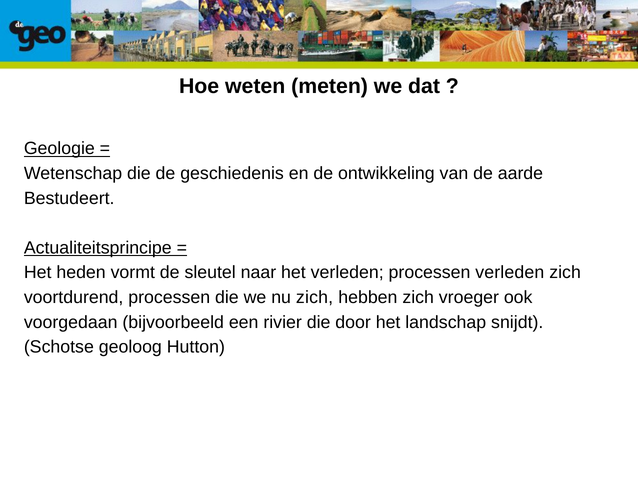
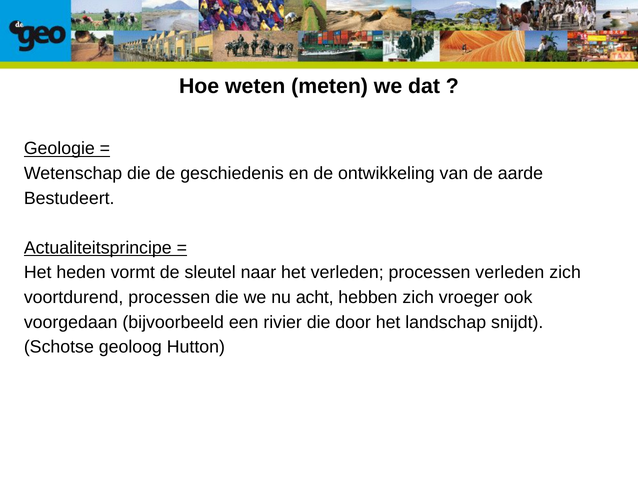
nu zich: zich -> acht (315, 298)
